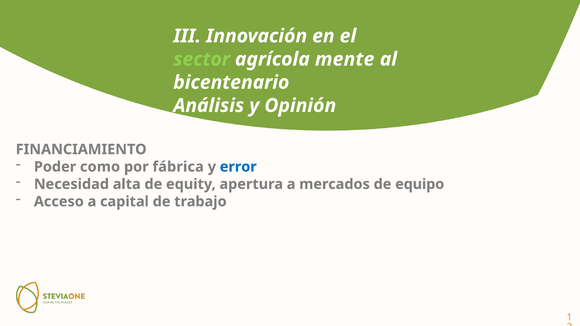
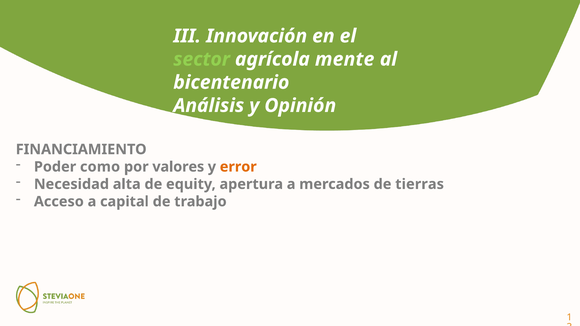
fábrica: fábrica -> valores (178, 167)
error colour: blue -> orange (238, 167)
equipo: equipo -> tierras (420, 184)
